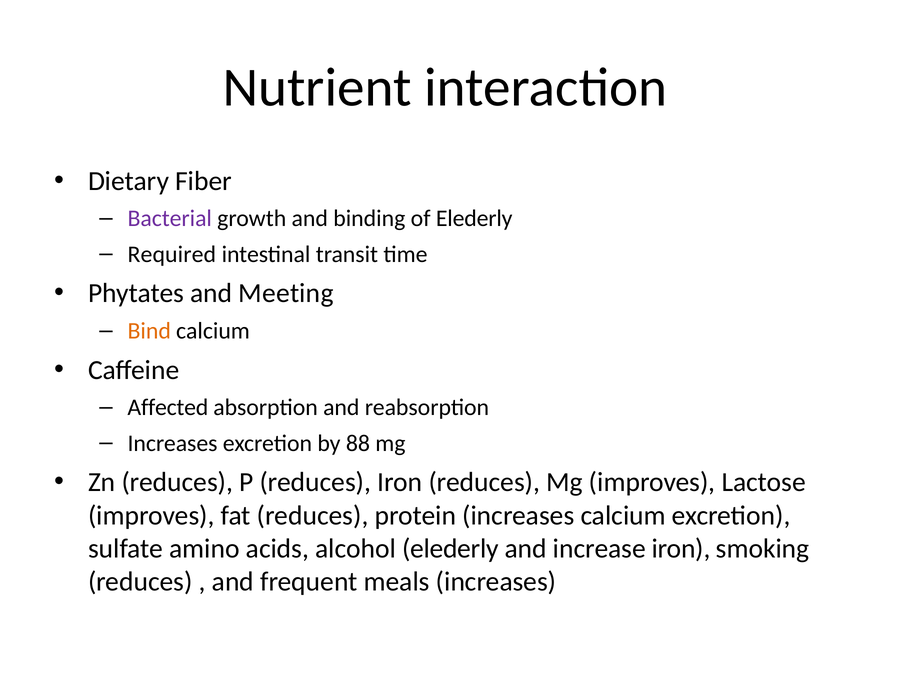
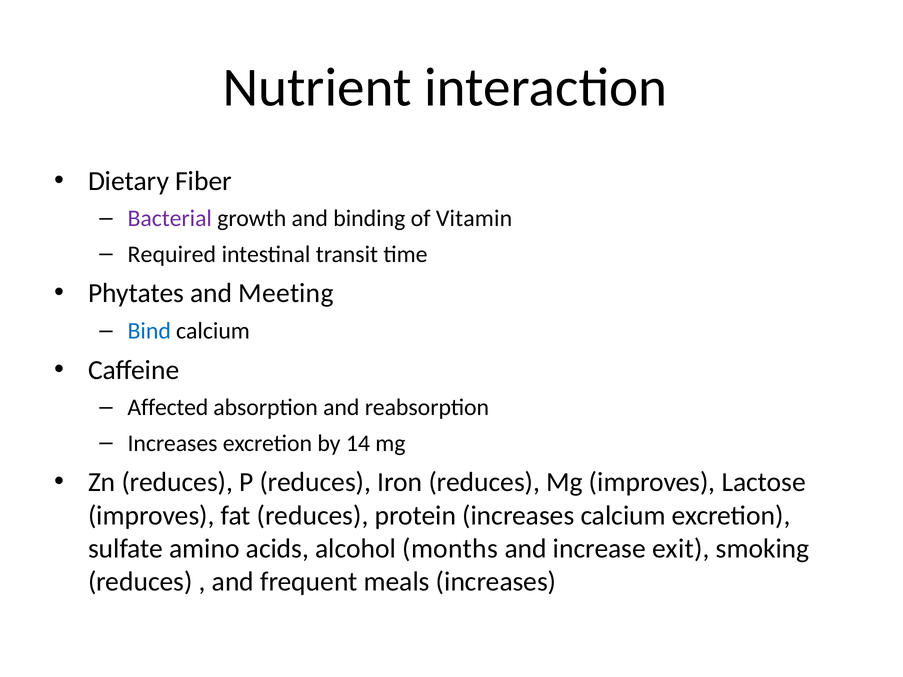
of Elederly: Elederly -> Vitamin (474, 219)
Bind colour: orange -> blue (149, 331)
88: 88 -> 14 (358, 443)
alcohol elederly: elederly -> months (450, 549)
increase iron: iron -> exit (681, 549)
